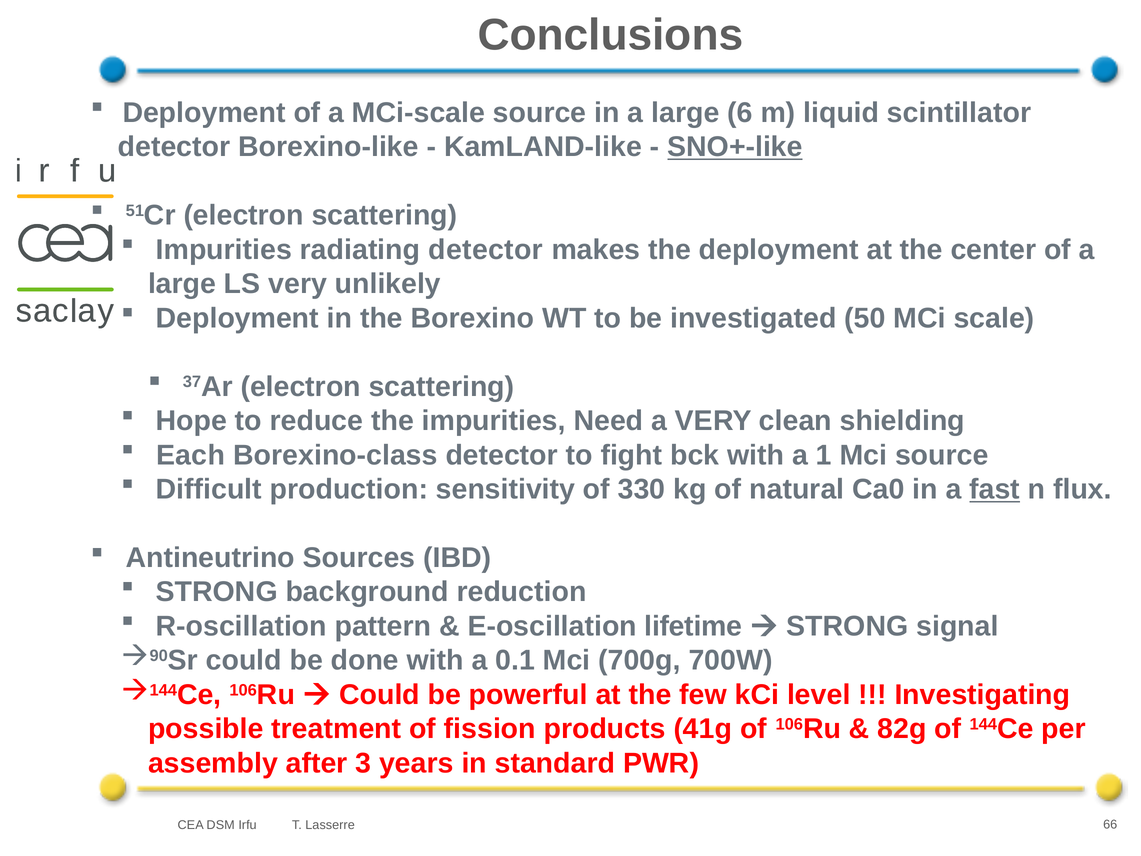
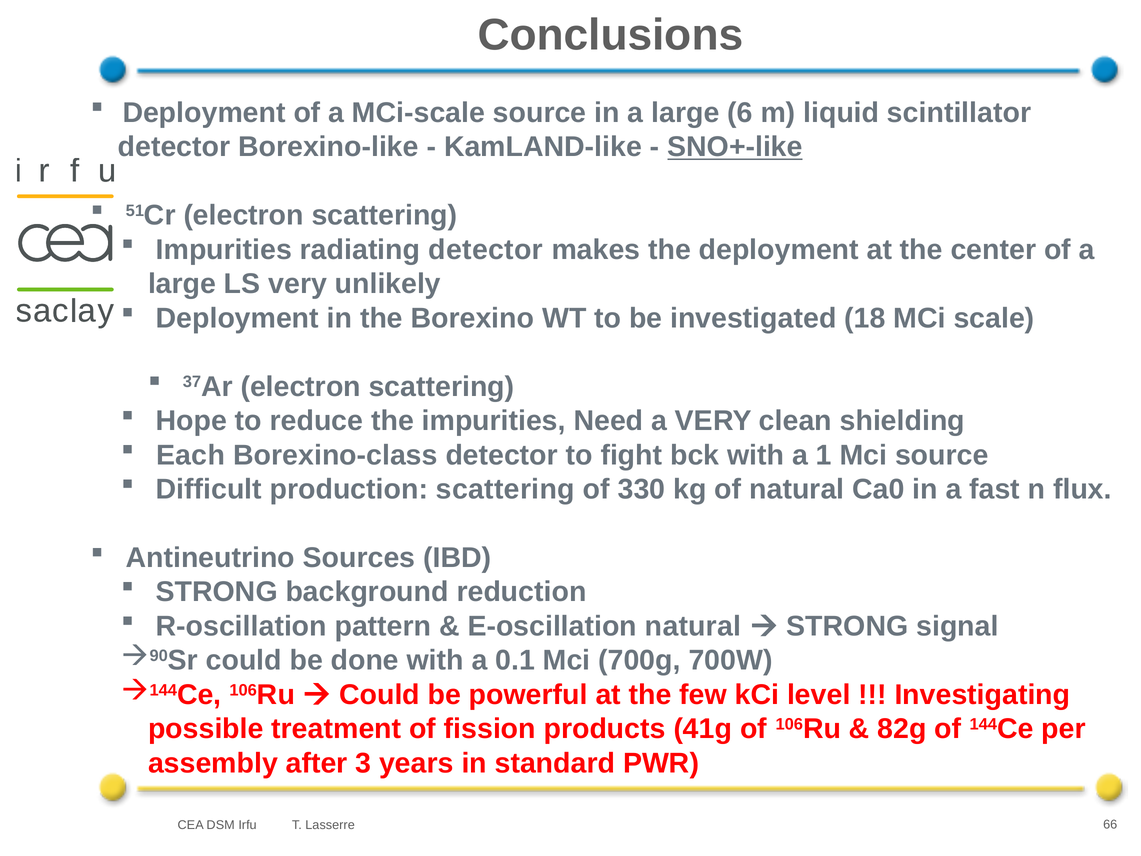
50: 50 -> 18 (865, 318)
production sensitivity: sensitivity -> scattering (505, 489)
fast underline: present -> none (995, 489)
E-oscillation lifetime: lifetime -> natural (693, 626)
